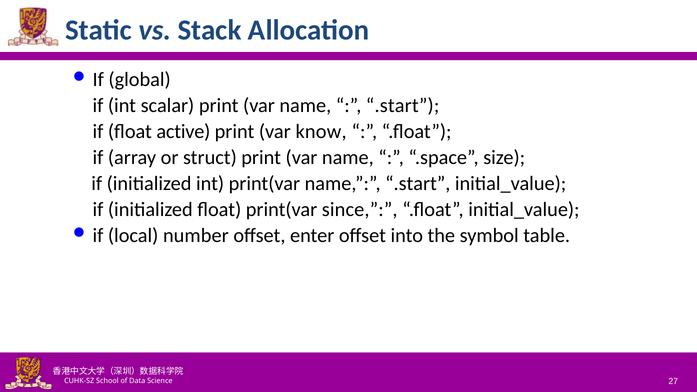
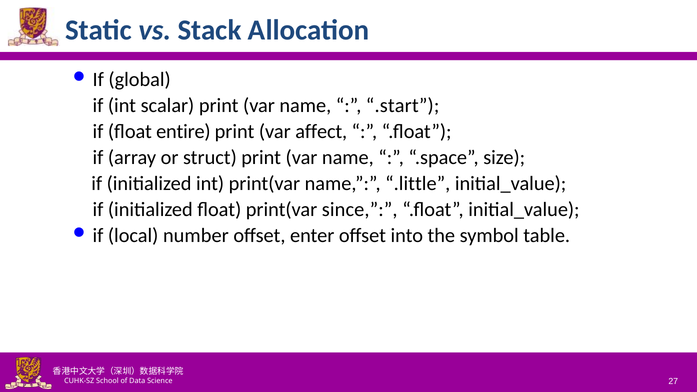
active: active -> entire (183, 131)
know: know -> affect (321, 131)
name .start: .start -> .little (418, 184)
